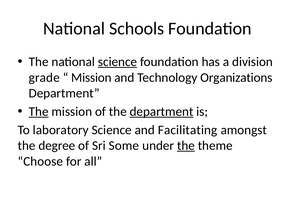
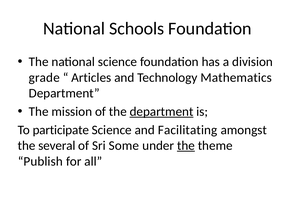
science underline: present -> none (118, 62)
Mission: Mission -> Articles (91, 78)
Organizations: Organizations -> Mathematics (236, 78)
The underline: present -> none (39, 112)
laboratory: laboratory -> participate (61, 130)
degree: degree -> several (57, 146)
Choose: Choose -> Publish (40, 162)
